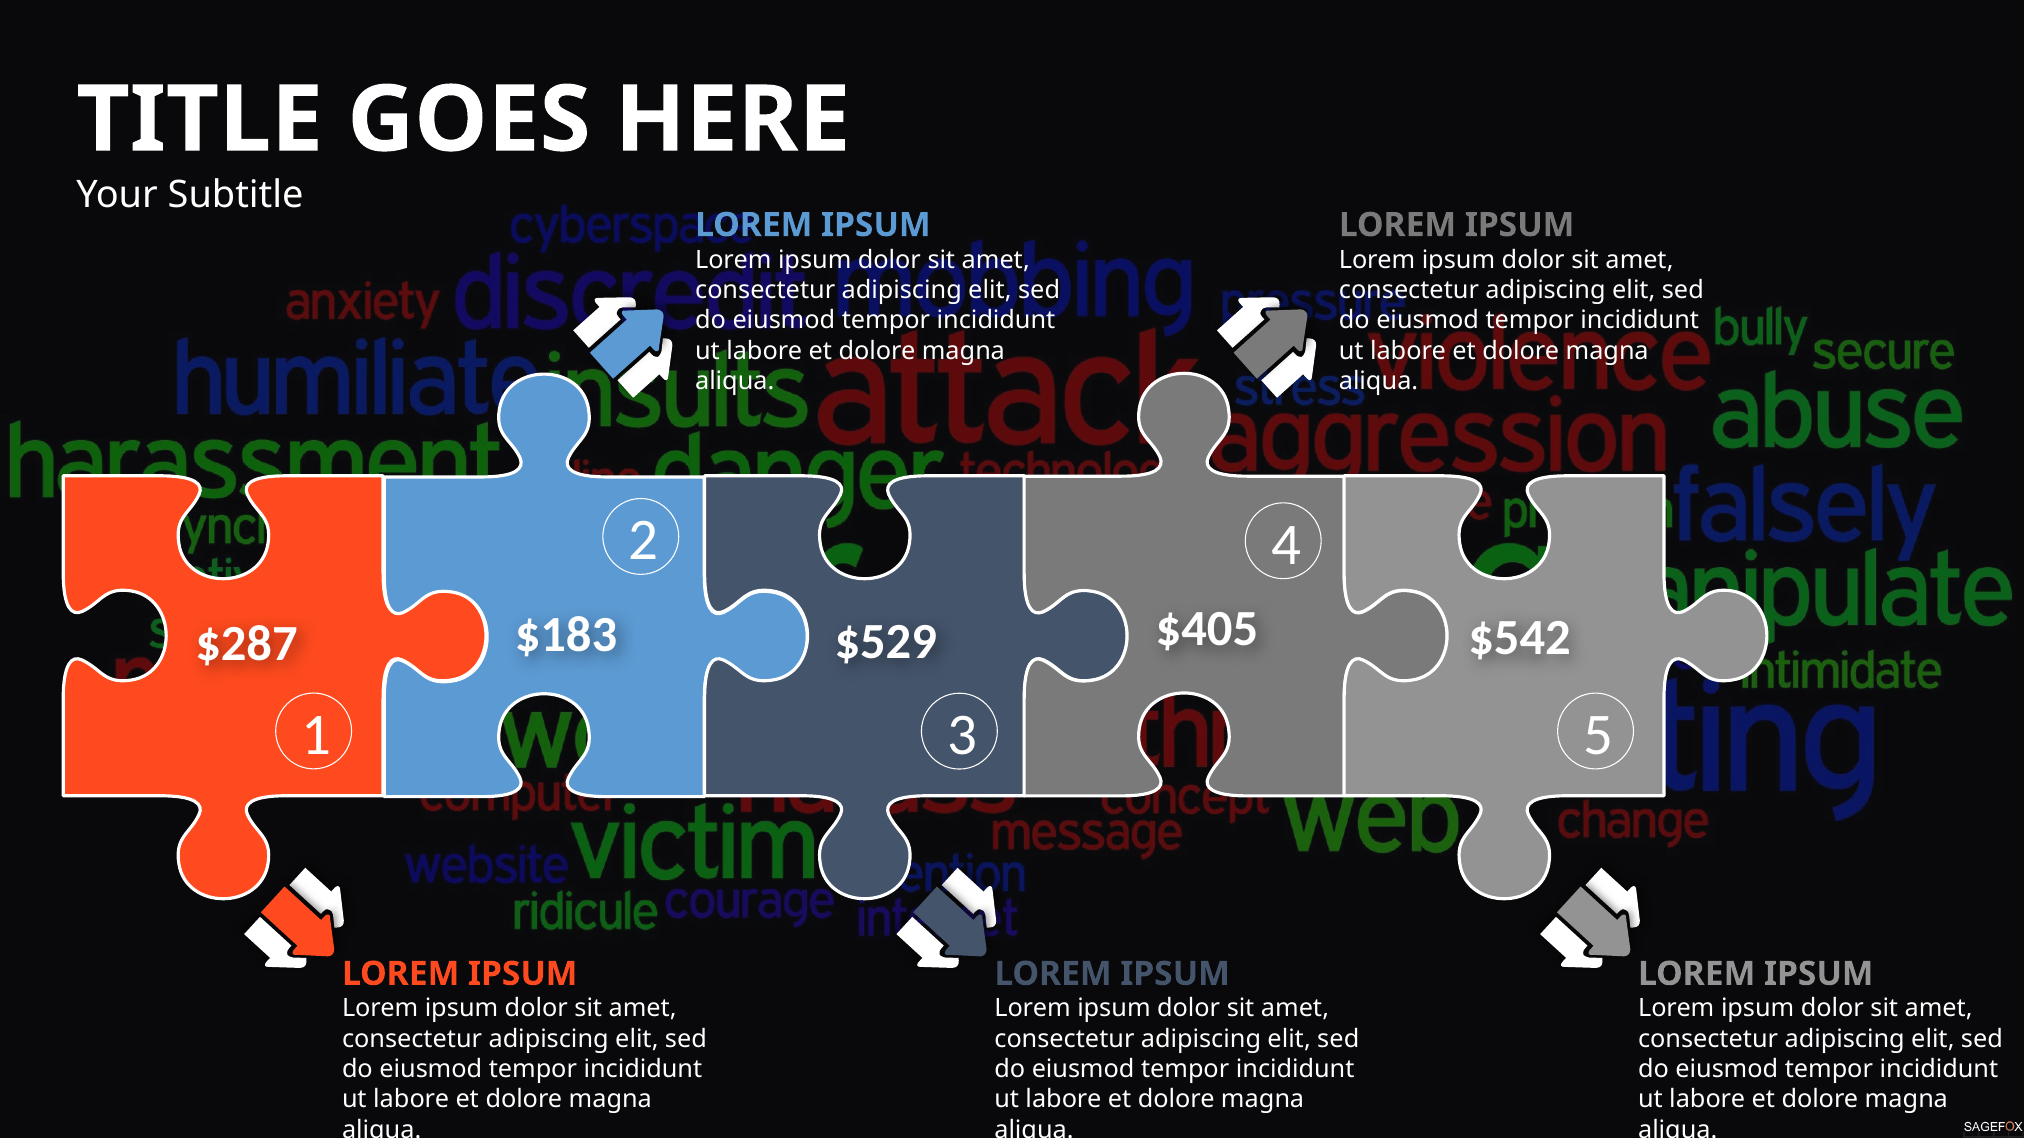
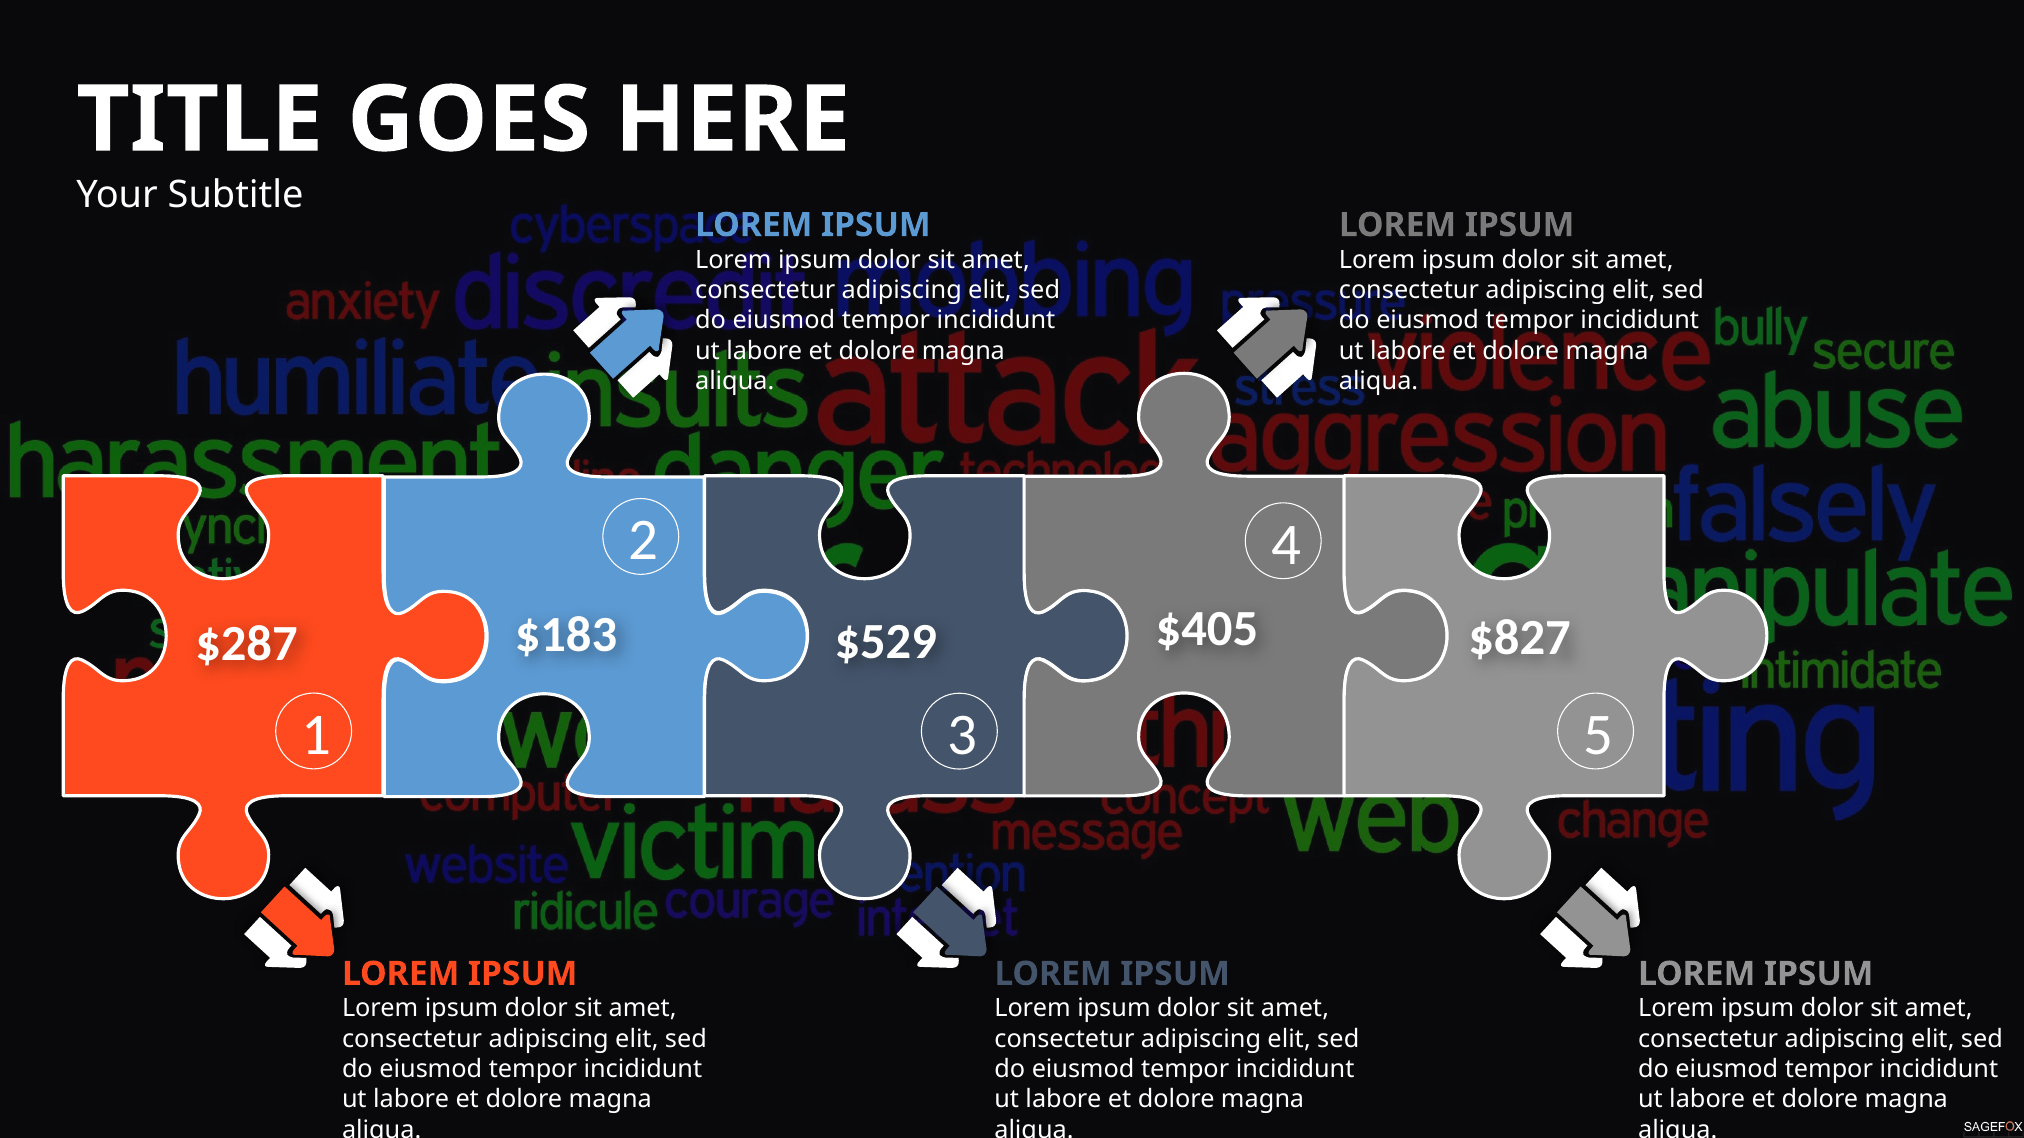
$542: $542 -> $827 (1520, 638)
